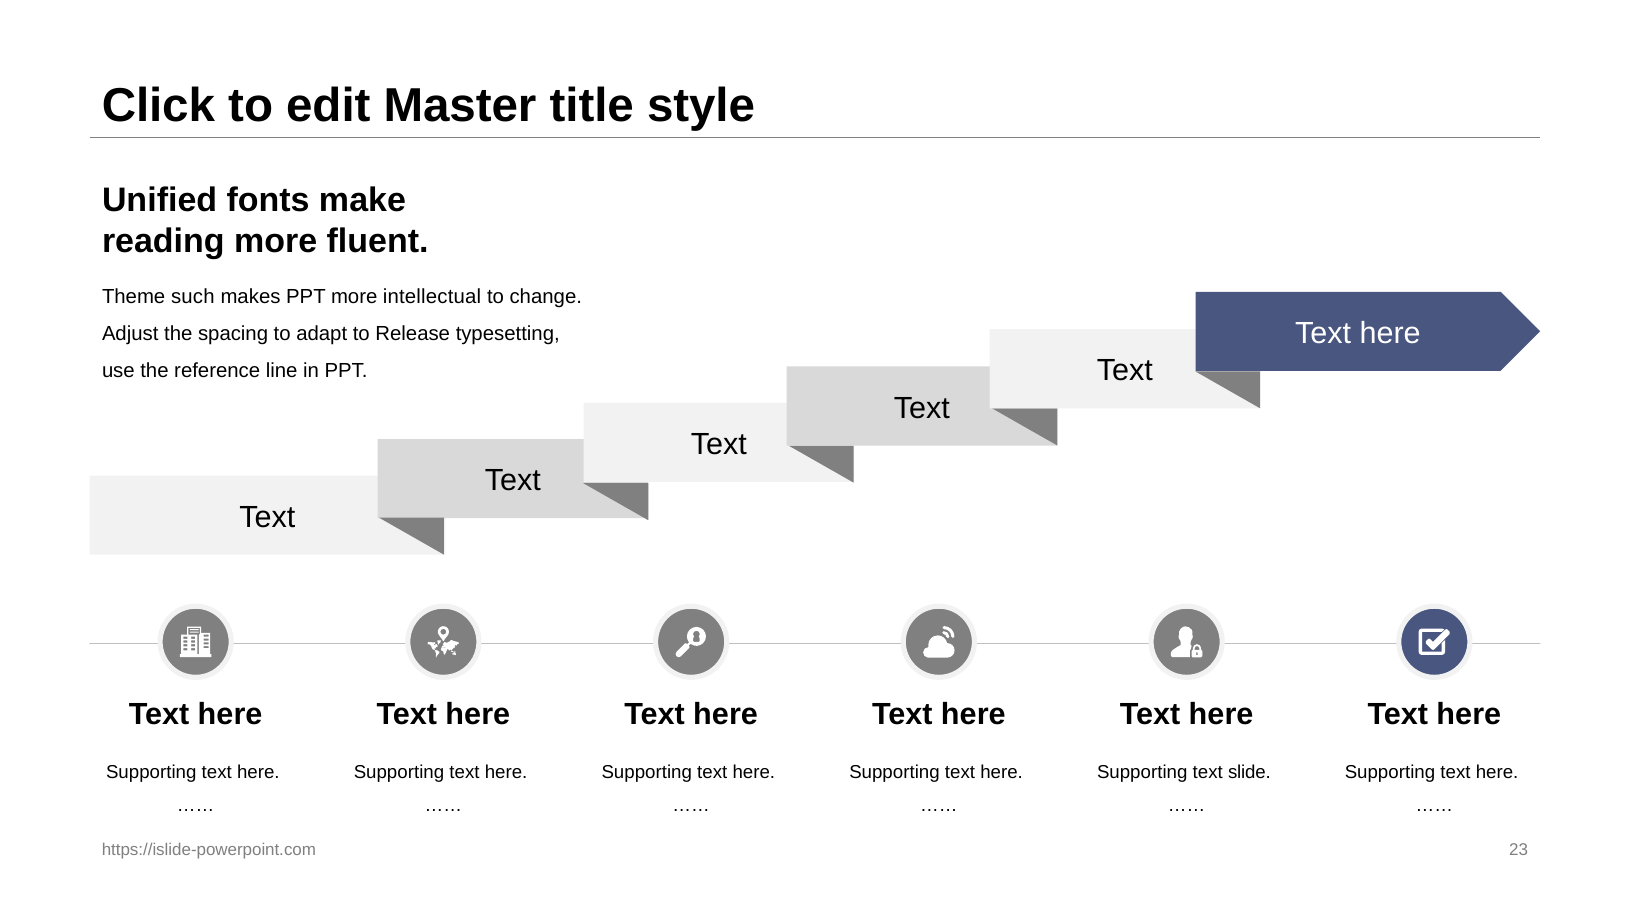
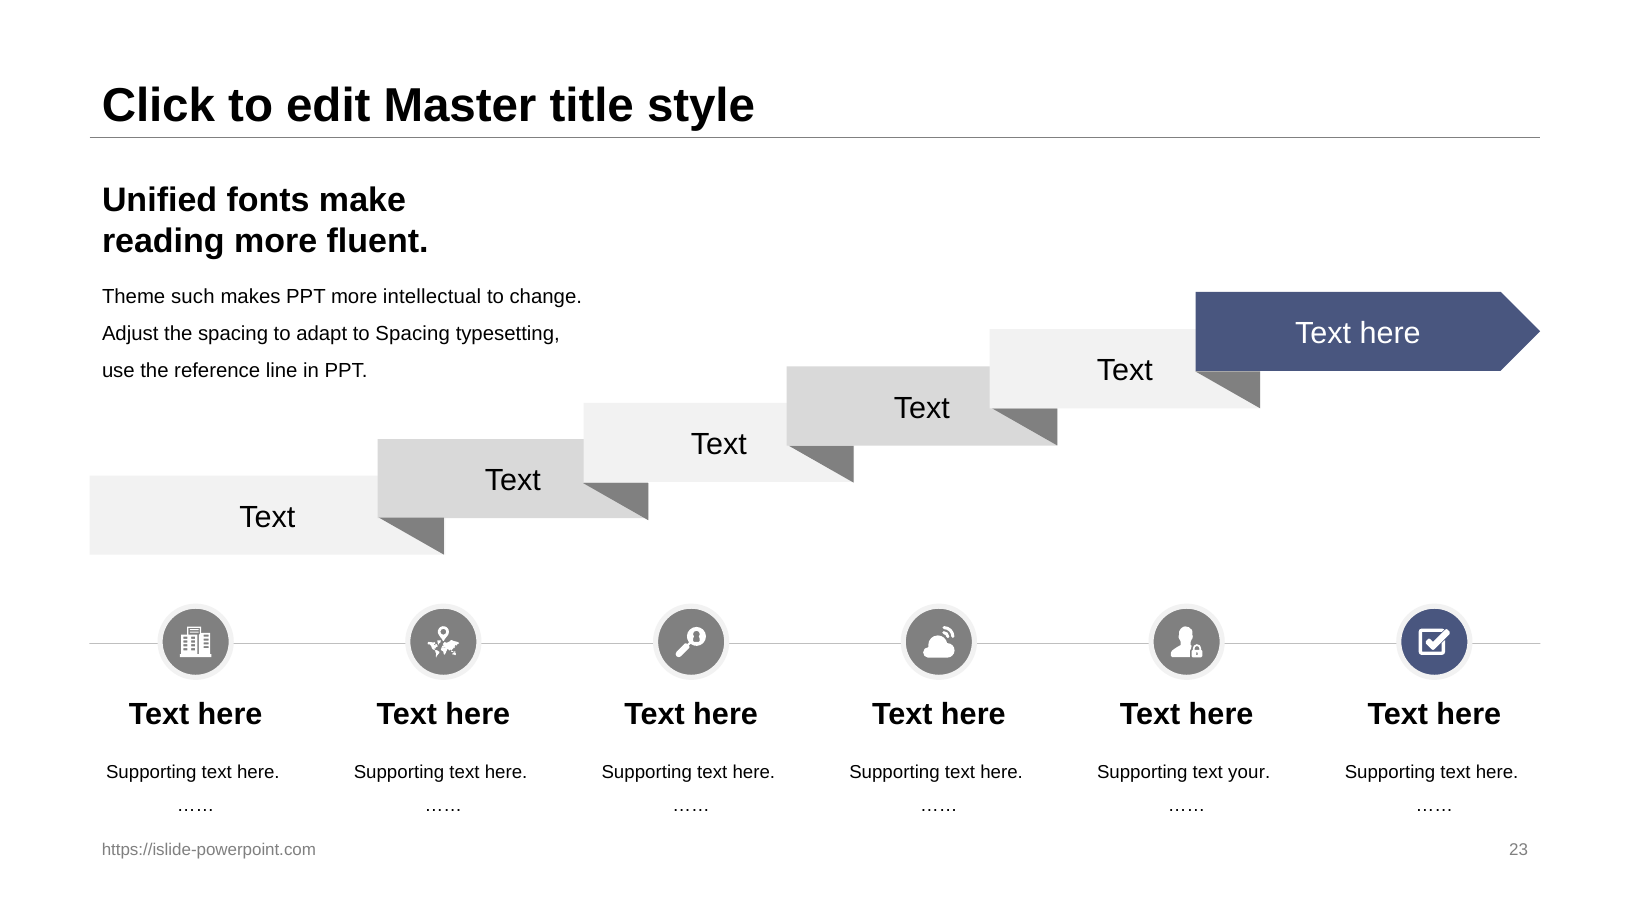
to Release: Release -> Spacing (413, 334)
slide: slide -> your (1249, 772)
